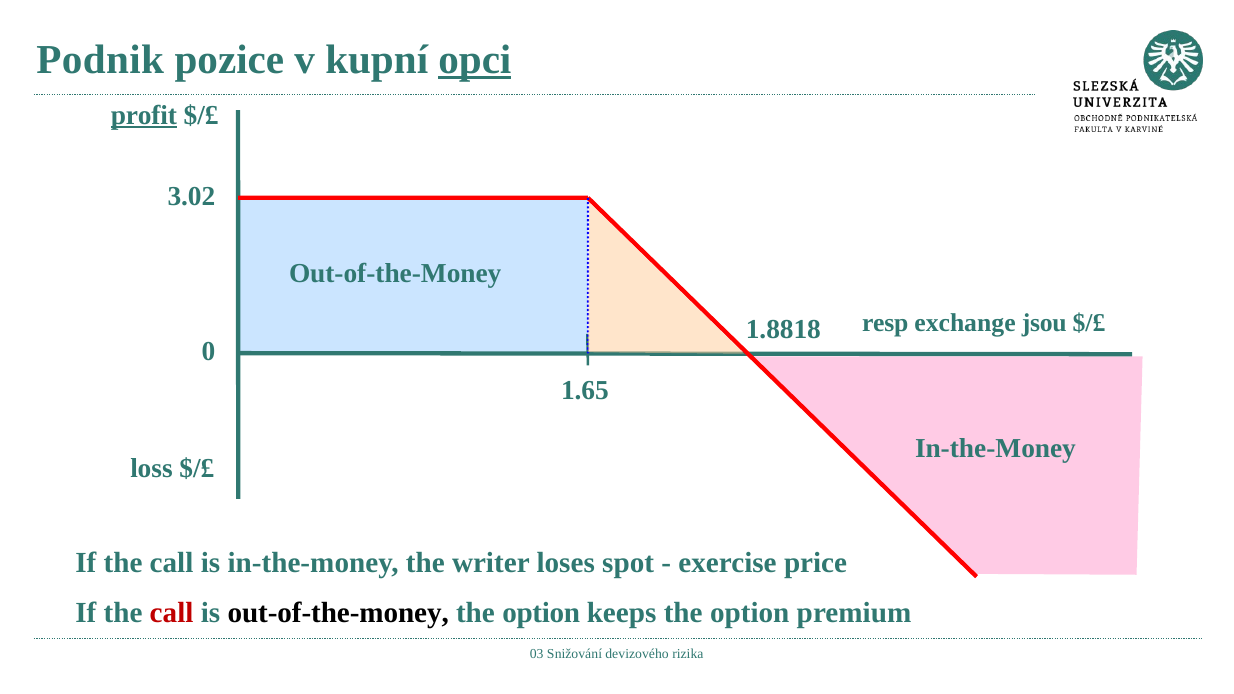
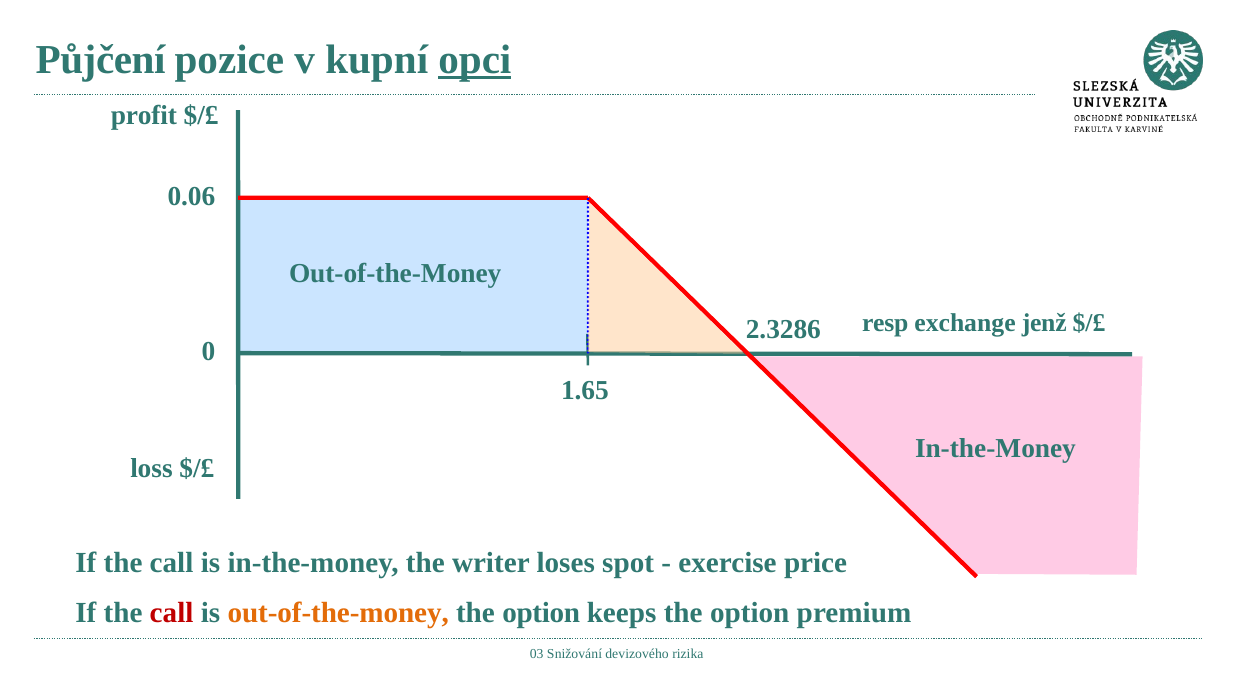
Podnik: Podnik -> Půjčení (101, 60)
profit underline: present -> none (144, 115)
3.02: 3.02 -> 0.06 (191, 196)
jsou: jsou -> jenž (1044, 324)
1.8818: 1.8818 -> 2.3286 (783, 329)
out-of-the-money colour: black -> orange (338, 613)
